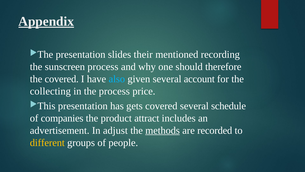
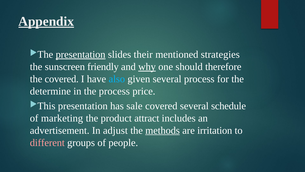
presentation underline: none -> present (81, 54)
recording: recording -> strategies (220, 54)
sunscreen process: process -> friendly (103, 67)
why underline: none -> present (147, 67)
several account: account -> process (199, 79)
collecting: collecting -> determine (50, 91)
gets: gets -> sale (134, 106)
companies: companies -> marketing (62, 118)
recorded: recorded -> irritation (215, 130)
different colour: yellow -> pink (47, 142)
